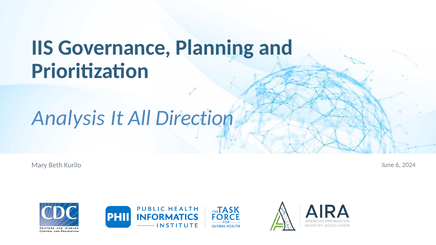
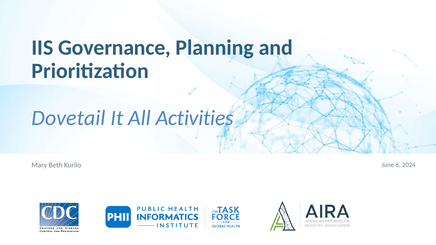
Analysis: Analysis -> Dovetail (69, 118)
Direction: Direction -> Activities (195, 118)
